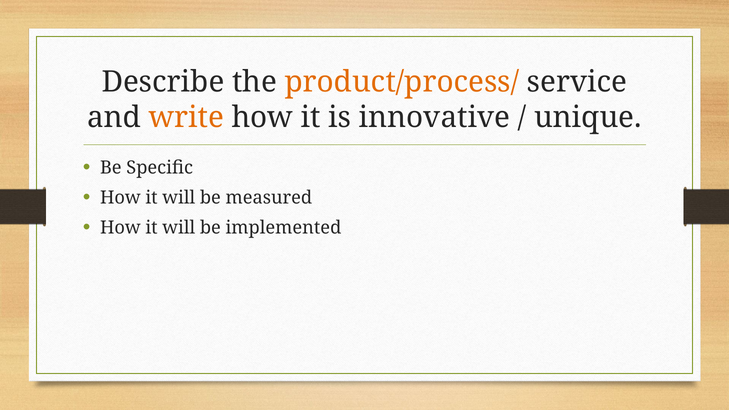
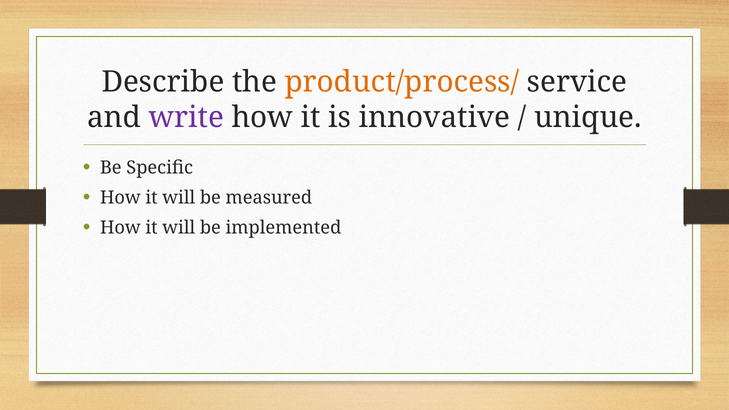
write colour: orange -> purple (186, 118)
